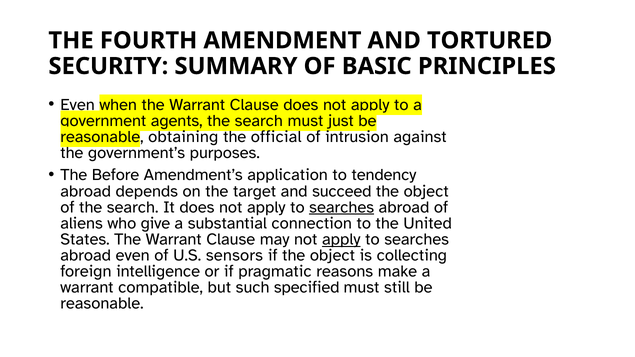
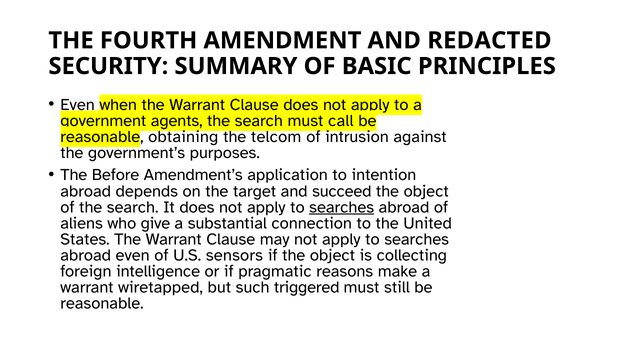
TORTURED: TORTURED -> REDACTED (489, 40)
just: just -> call (341, 121)
official: official -> telcom (276, 137)
tendency: tendency -> intention (384, 175)
apply underline: present -> none (341, 239)
compatible: compatible -> wiretapped (161, 288)
specified: specified -> triggered (307, 288)
